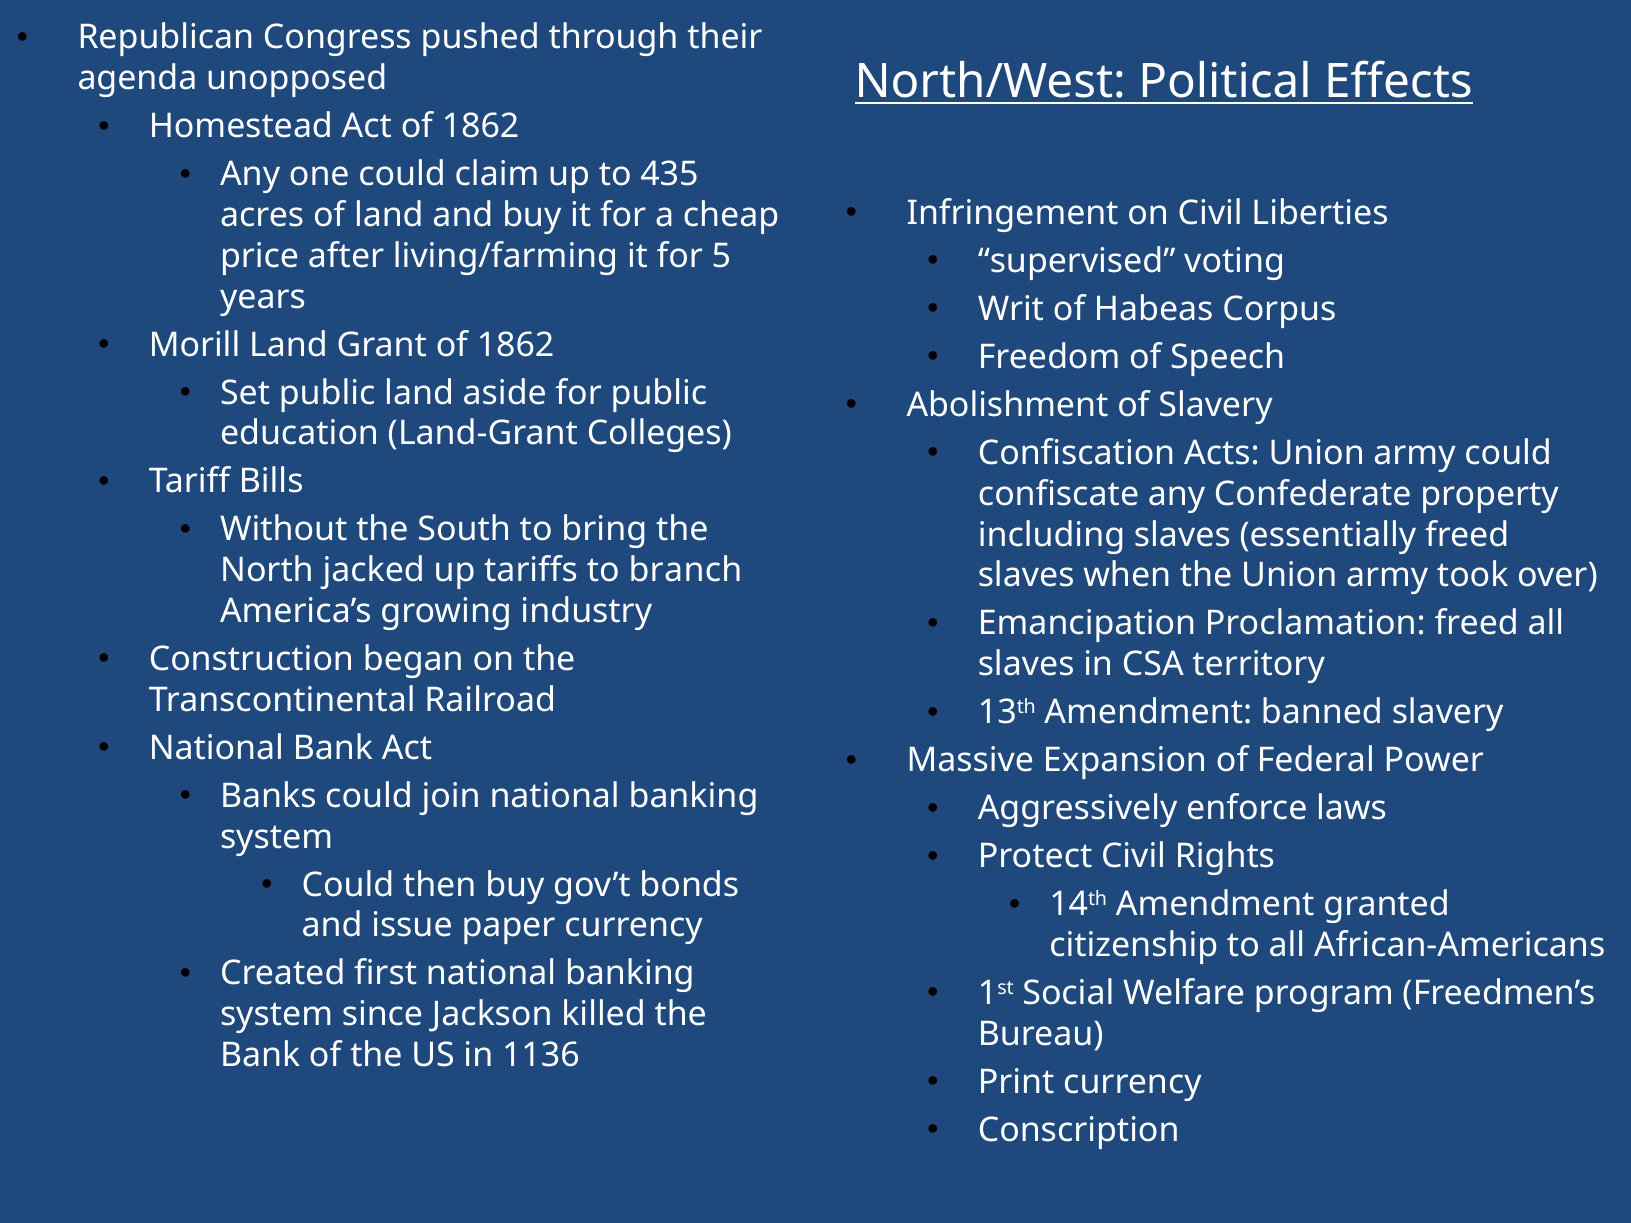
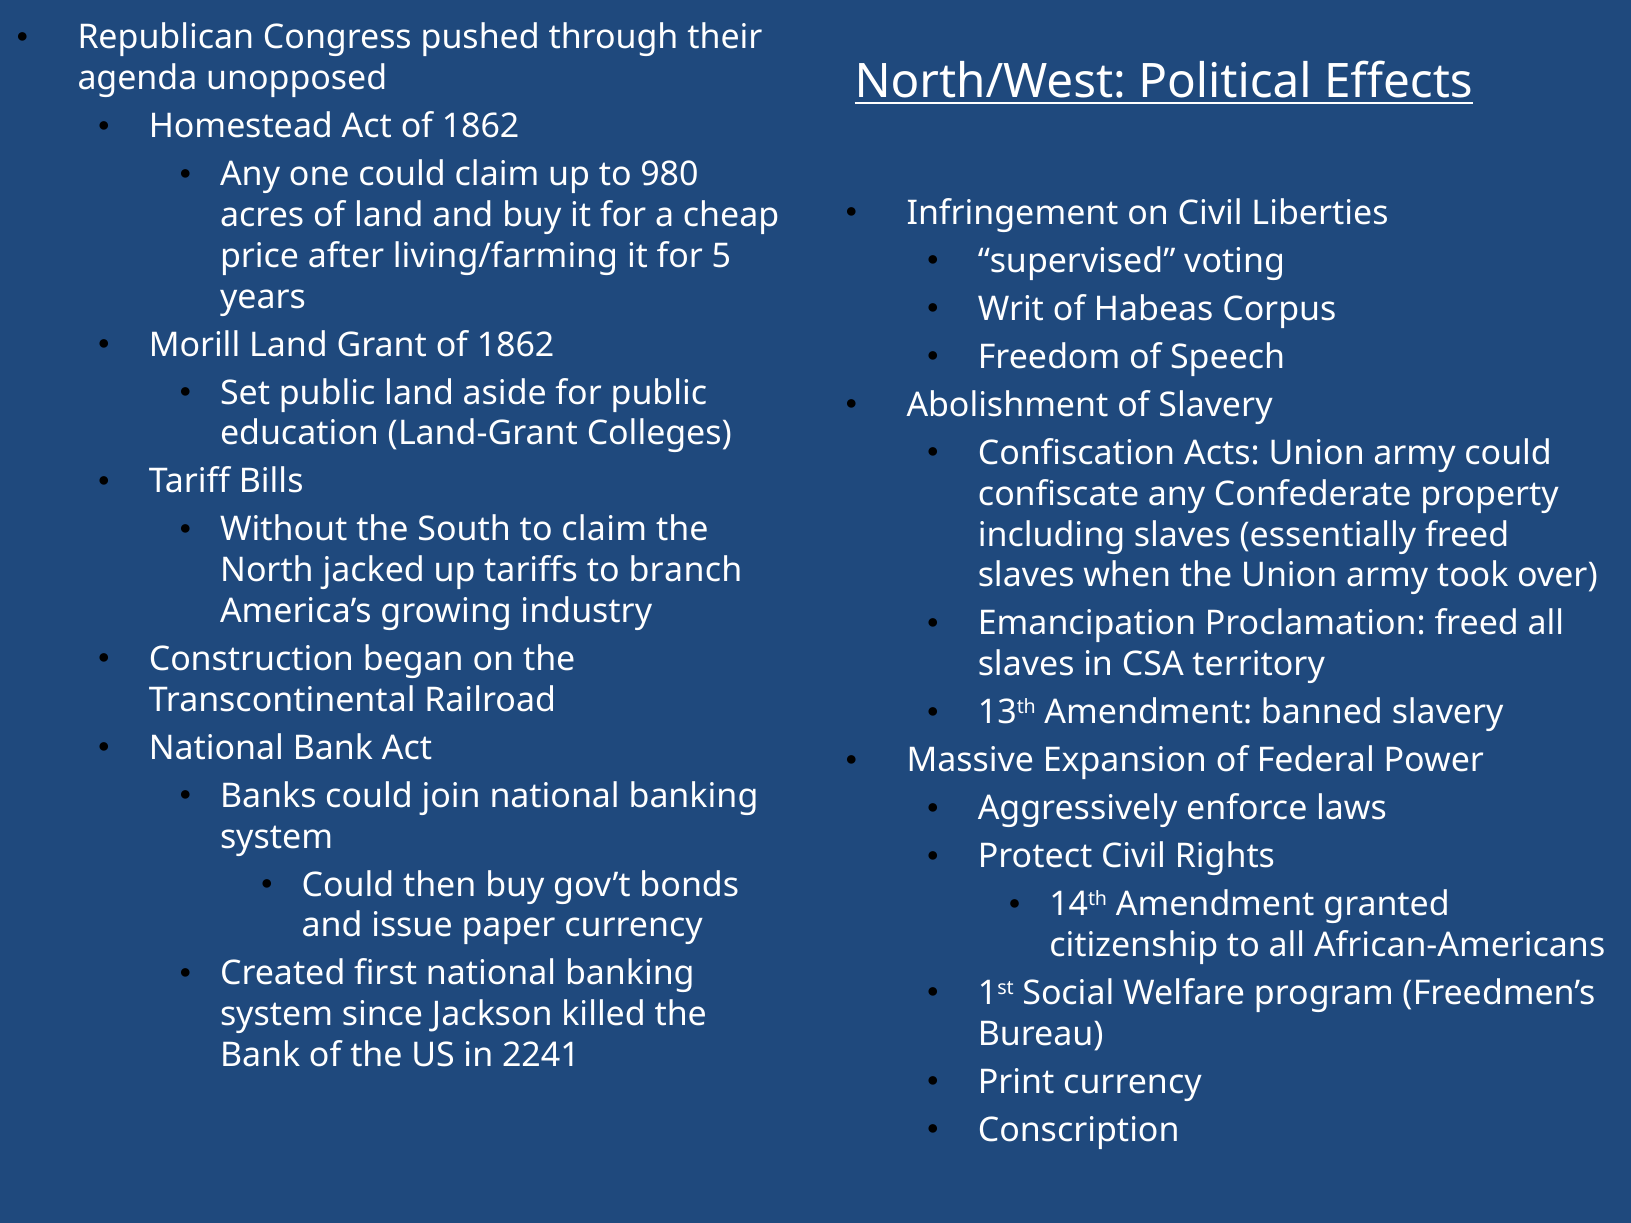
435: 435 -> 980 (669, 175)
to bring: bring -> claim (604, 530)
1136: 1136 -> 2241 (541, 1055)
